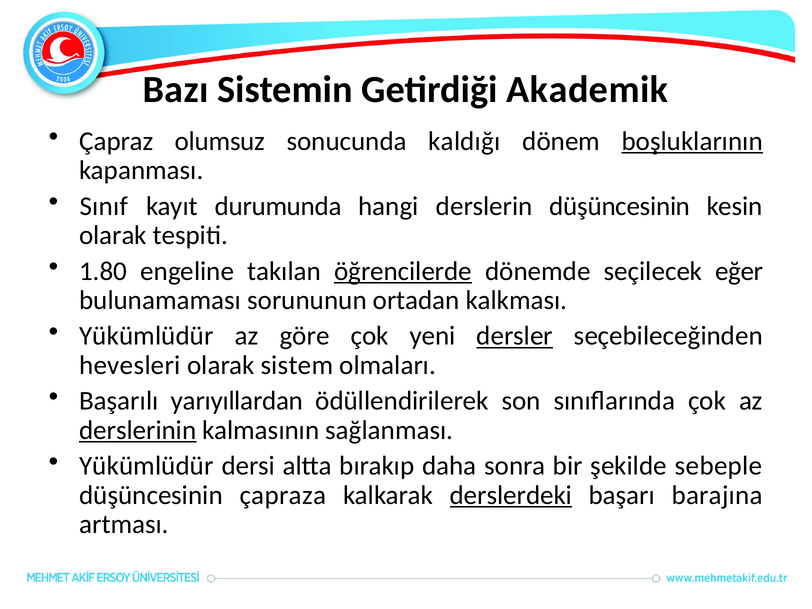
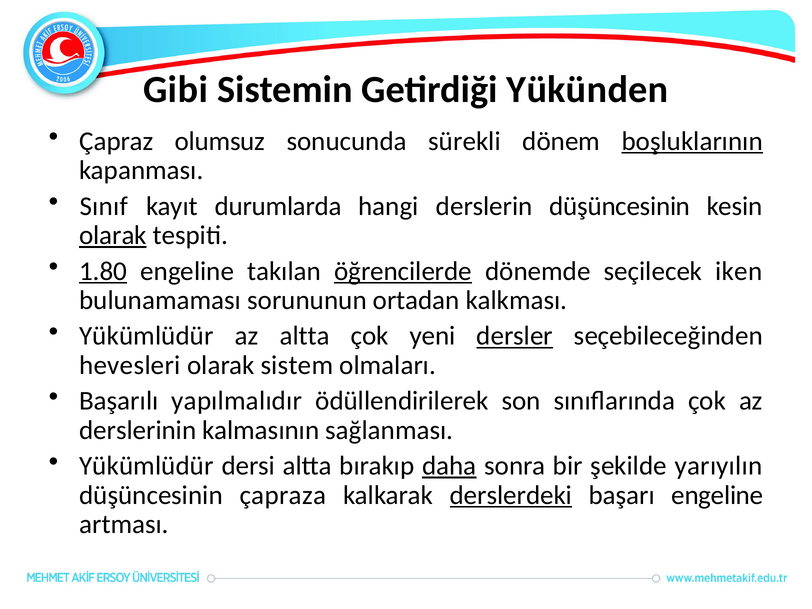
Bazı: Bazı -> Gibi (176, 90)
Akademik: Akademik -> Yükünden (587, 90)
kaldığı: kaldığı -> sürekli (465, 141)
durumunda: durumunda -> durumlarda (278, 206)
olarak underline: none -> present (113, 235)
1.80 underline: none -> present (103, 271)
eğer: eğer -> iken (739, 271)
az göre: göre -> altta (305, 336)
yarıyıllardan: yarıyıllardan -> yapılmalıdır (237, 401)
derslerinin underline: present -> none (138, 430)
daha underline: none -> present (449, 466)
sebeple: sebeple -> yarıyılın (719, 466)
başarı barajına: barajına -> engeline (717, 495)
